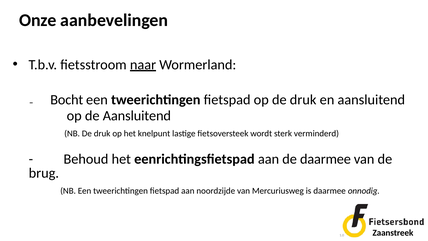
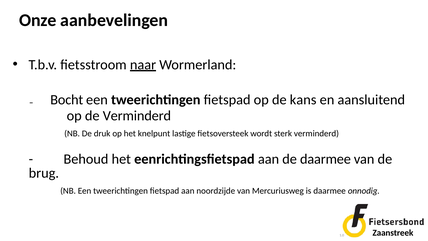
op de druk: druk -> kans (303, 100)
de Aansluitend: Aansluitend -> Verminderd (137, 116)
